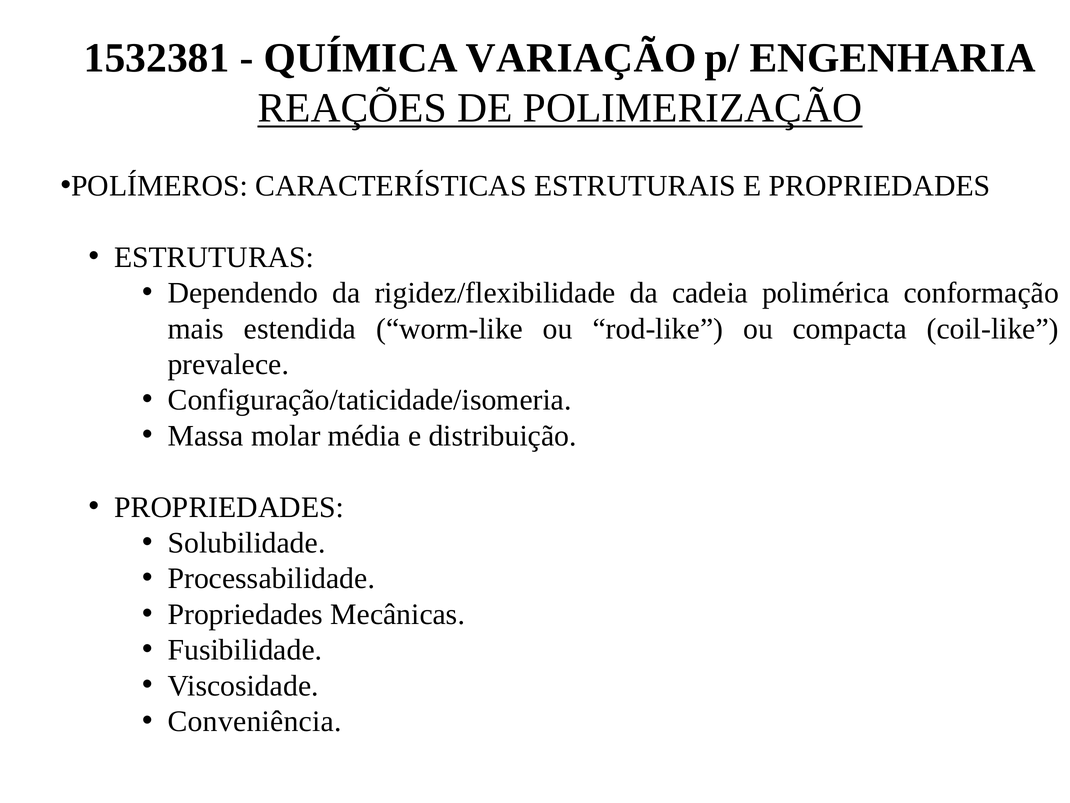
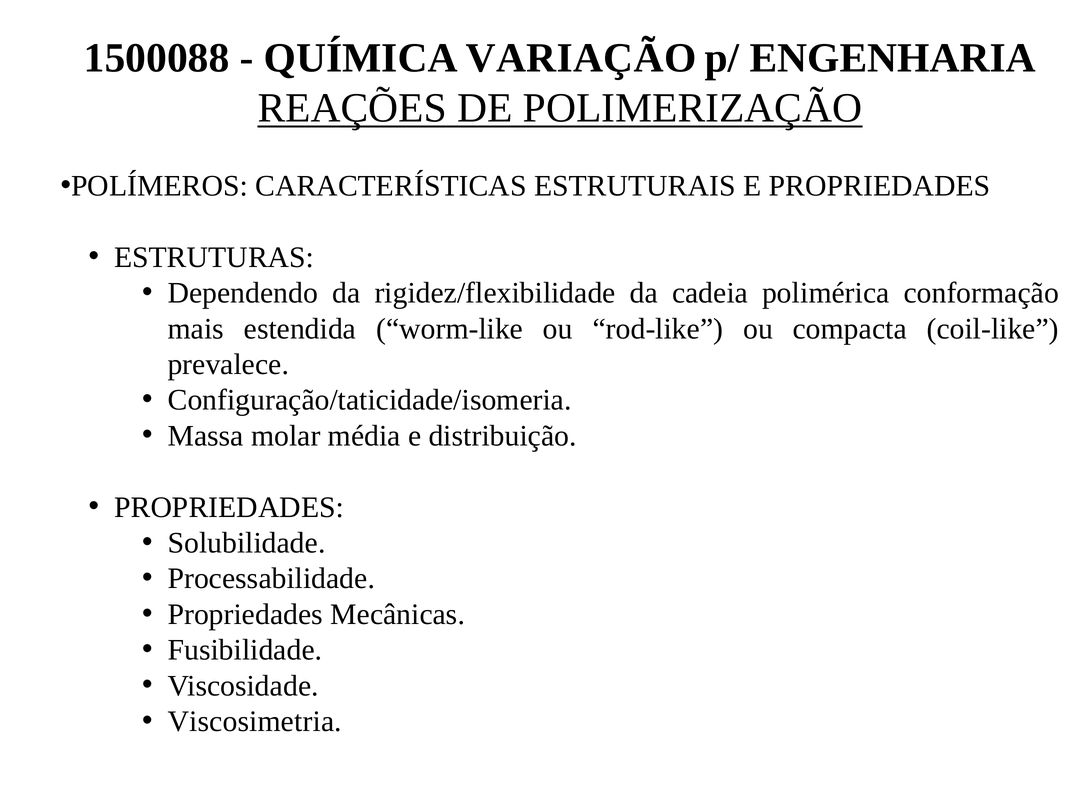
1532381: 1532381 -> 1500088 (157, 58)
Conveniência: Conveniência -> Viscosimetria (255, 721)
